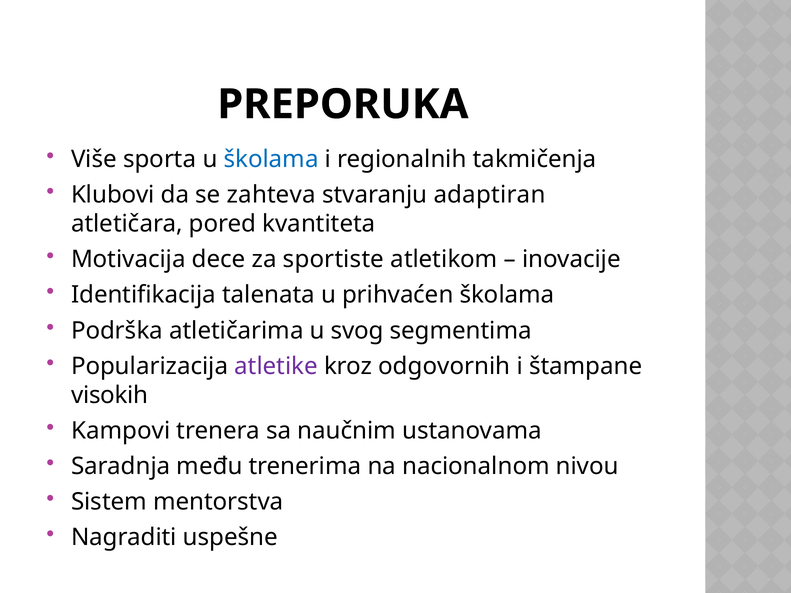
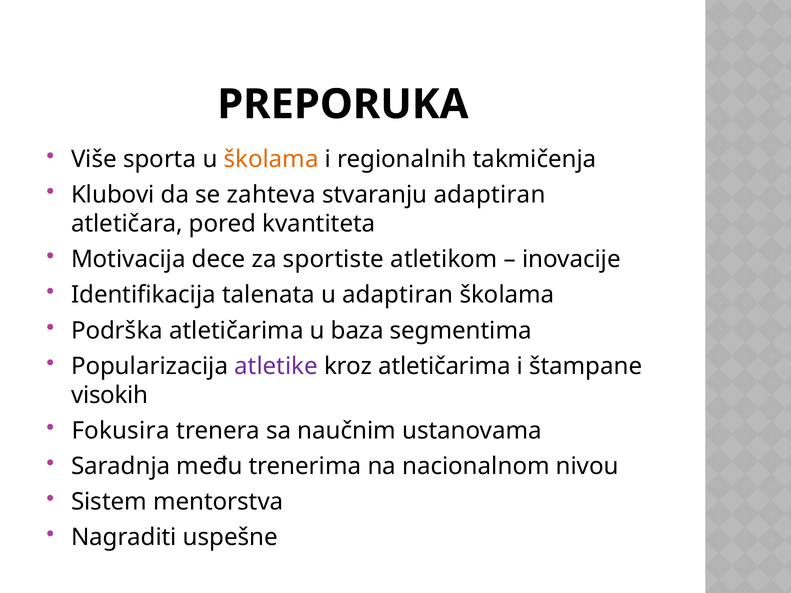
školama colour: blue -> orange (271, 159)
u prihvaćen: prihvaćen -> adaptiran (398, 295)
svog: svog -> baza (357, 331)
kroz odgovornih: odgovornih -> atletičarima (444, 366)
Kampovi: Kampovi -> Fokusira (121, 431)
